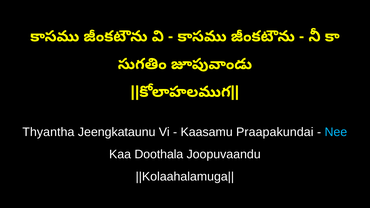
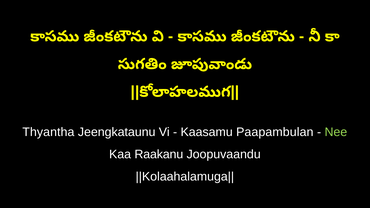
Praapakundai: Praapakundai -> Paapambulan (275, 132)
Nee colour: light blue -> light green (336, 132)
Doothala: Doothala -> Raakanu (159, 154)
